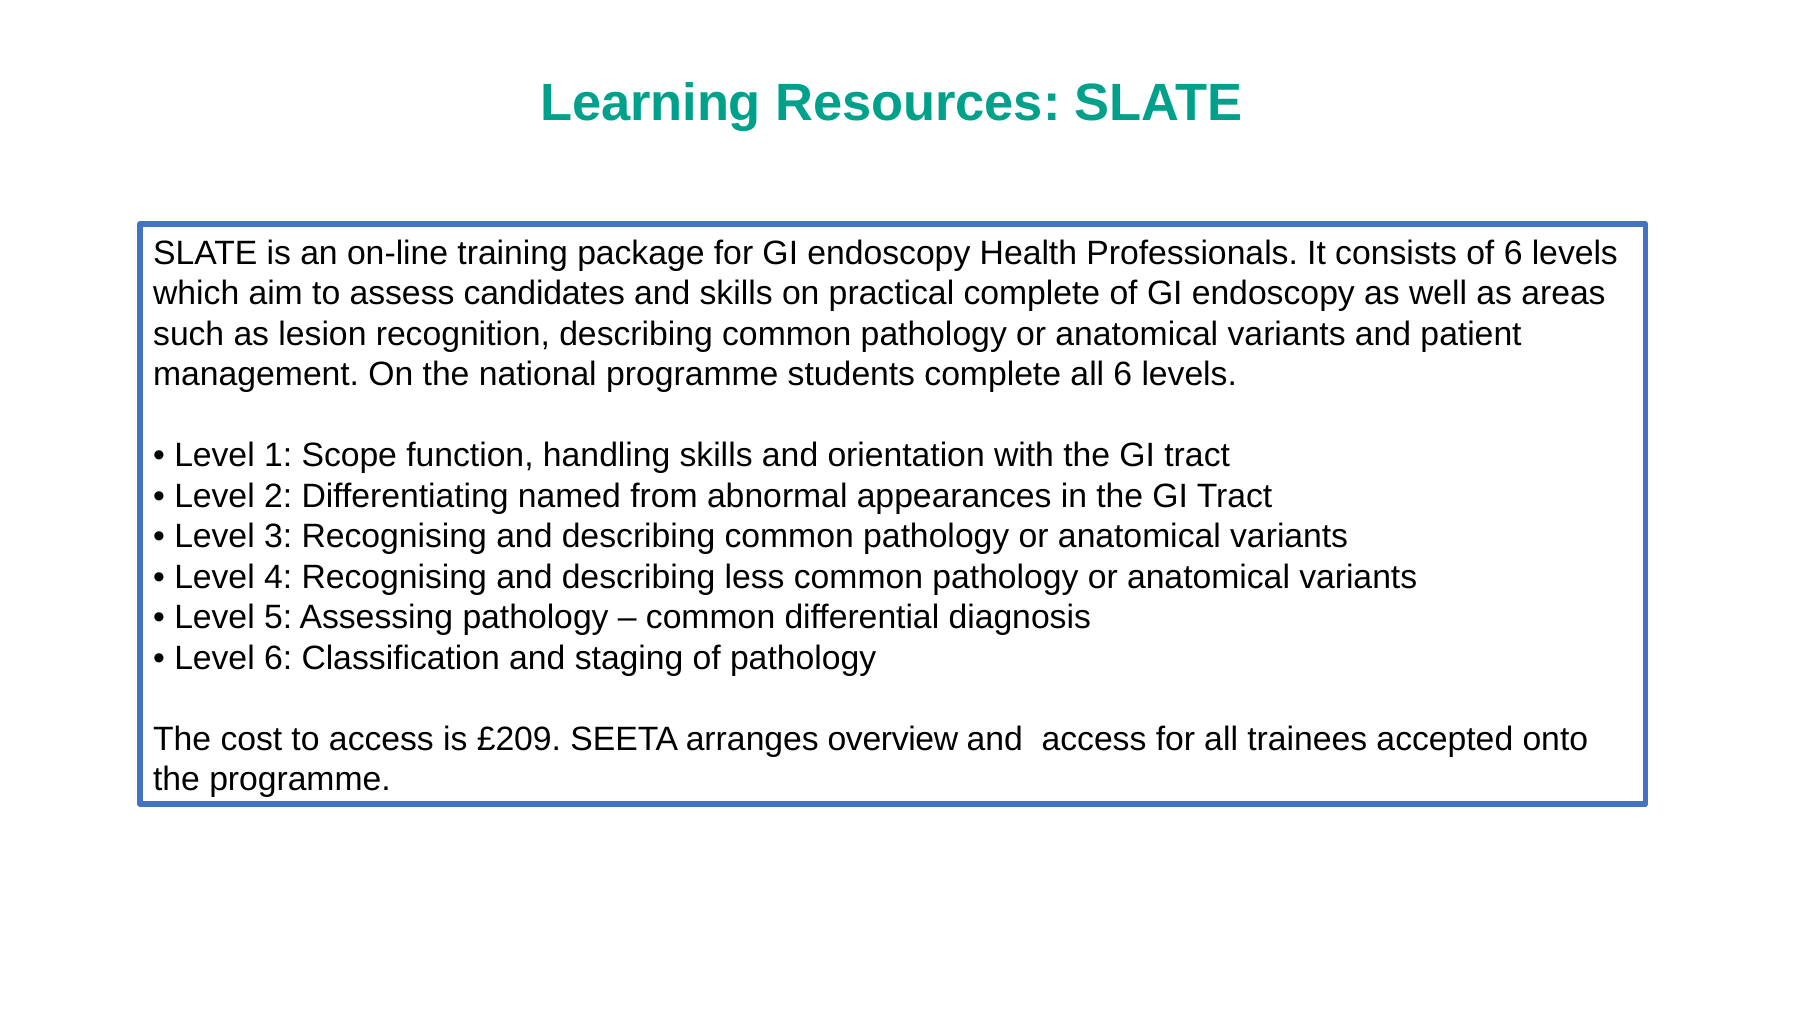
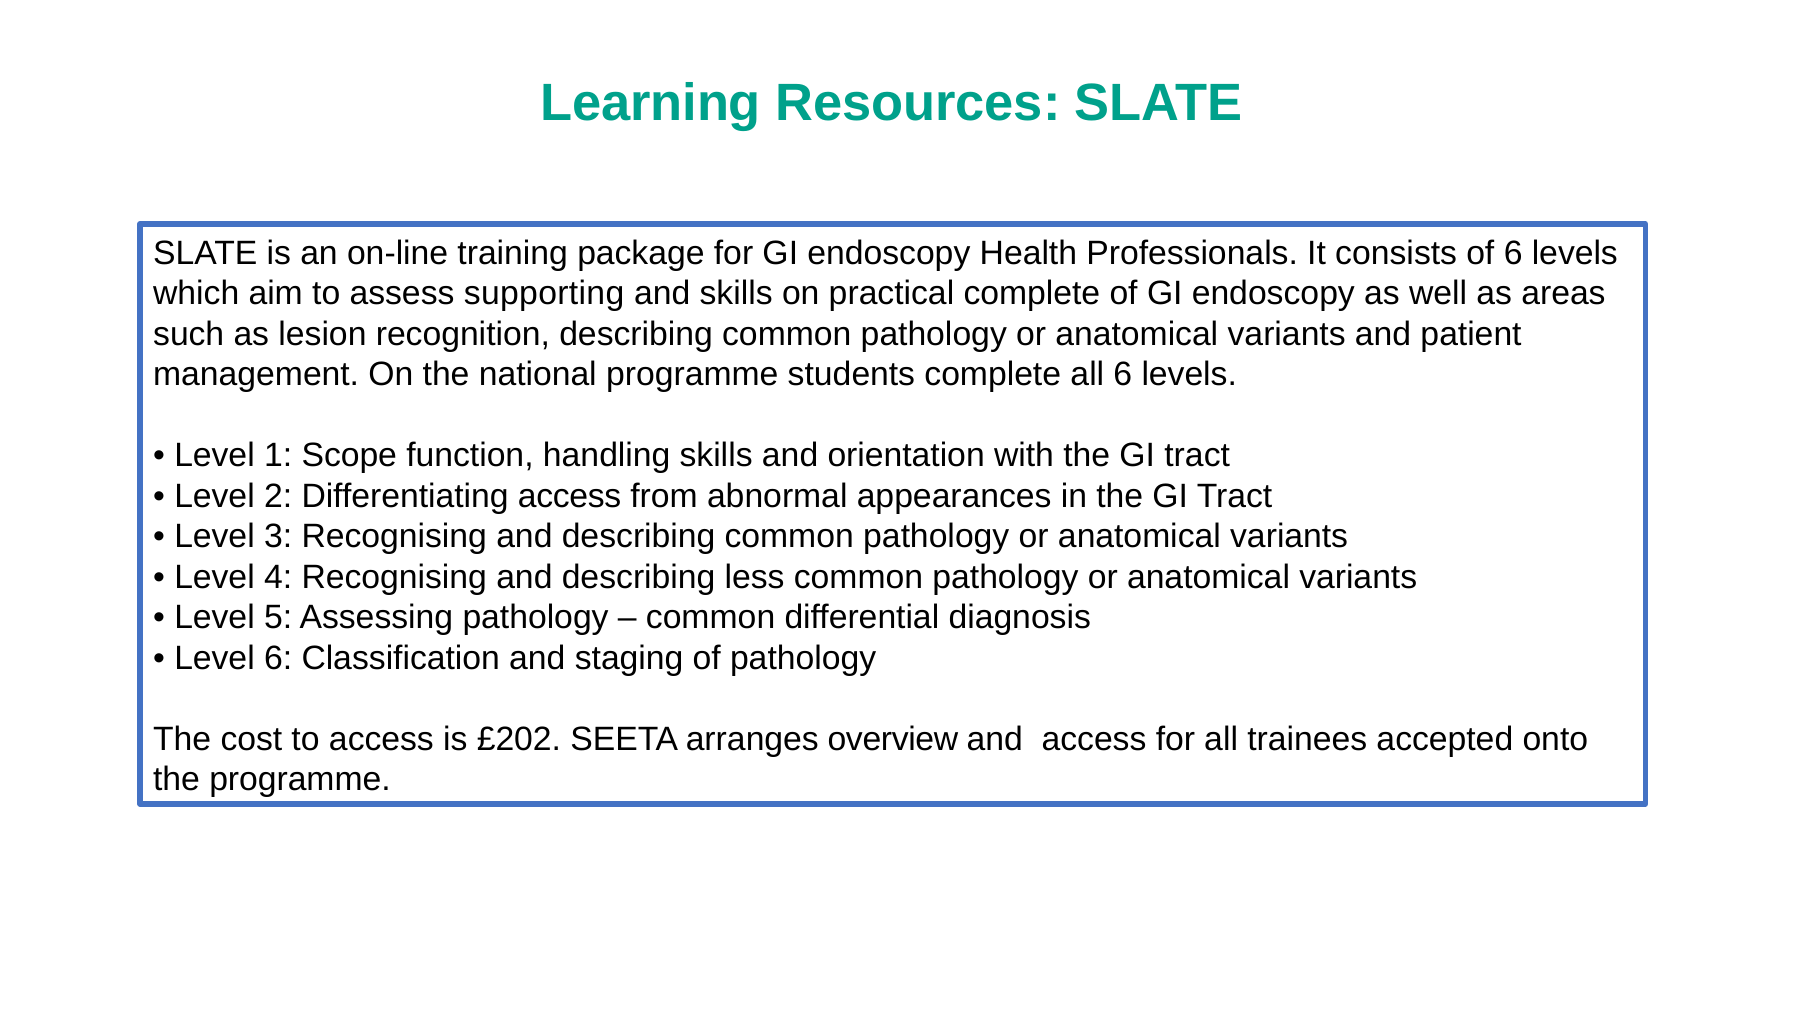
candidates: candidates -> supporting (544, 293)
Differentiating named: named -> access (570, 496)
£209: £209 -> £202 (519, 738)
